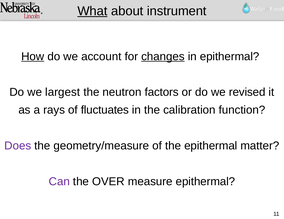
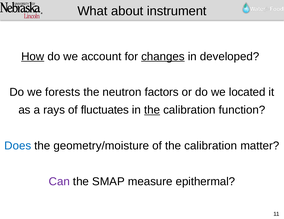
What underline: present -> none (92, 11)
in epithermal: epithermal -> developed (230, 57)
largest: largest -> forests (63, 92)
revised: revised -> located (247, 92)
the underline: none -> present (152, 110)
Does colour: purple -> blue (18, 146)
geometry/measure: geometry/measure -> geometry/moisture (101, 146)
of the epithermal: epithermal -> calibration (211, 146)
OVER: OVER -> SMAP (108, 182)
